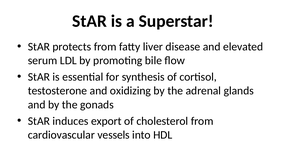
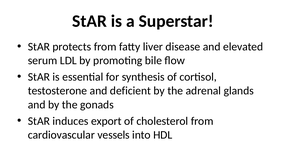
oxidizing: oxidizing -> deficient (130, 91)
